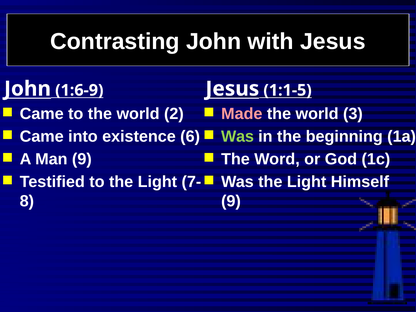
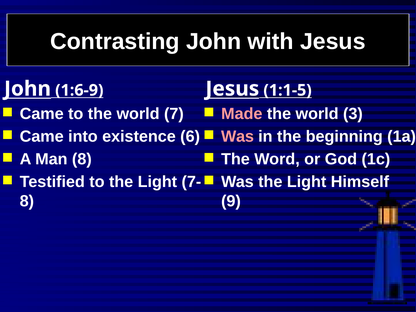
2: 2 -> 7 (174, 114)
Was colour: light green -> pink (238, 137)
Man 9: 9 -> 8 (82, 159)
